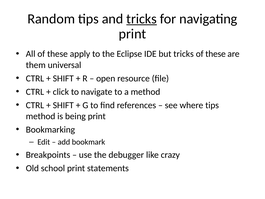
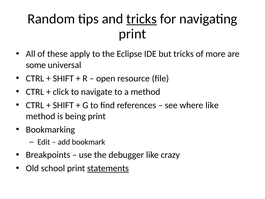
these: these -> more (216, 54)
them: them -> some (36, 65)
where tips: tips -> like (212, 105)
statements underline: none -> present (108, 168)
